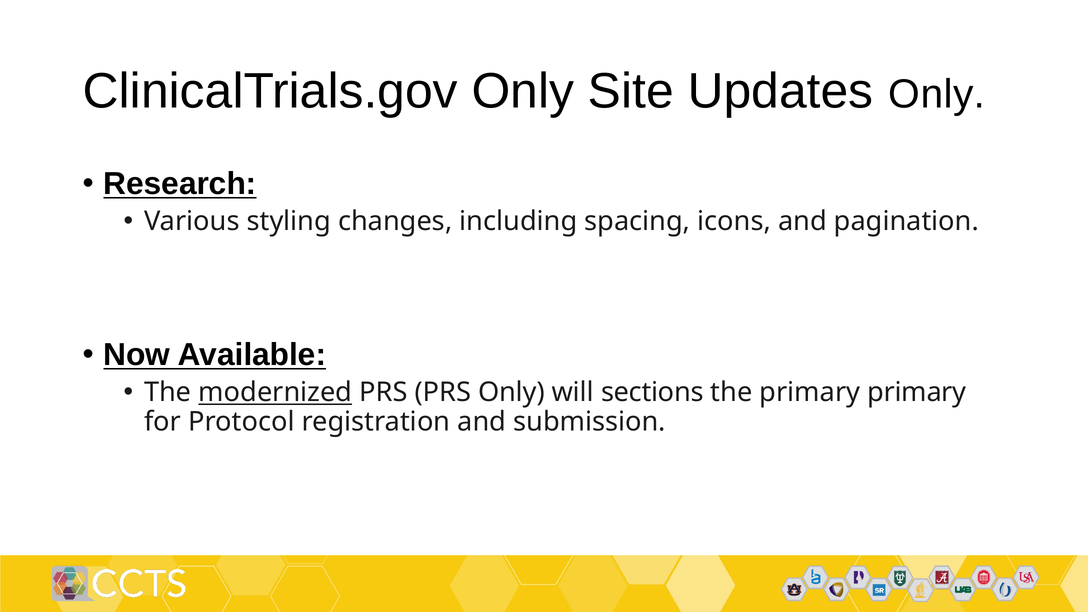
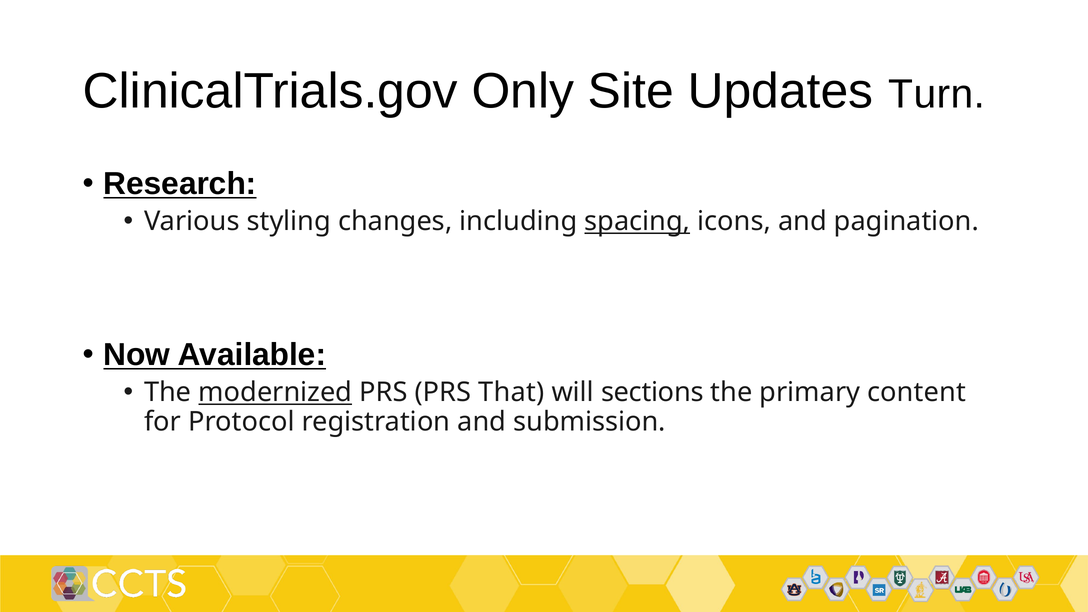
Updates Only: Only -> Turn (937, 94)
spacing underline: none -> present (637, 221)
PRS Only: Only -> That (511, 392)
primary primary: primary -> content (917, 392)
